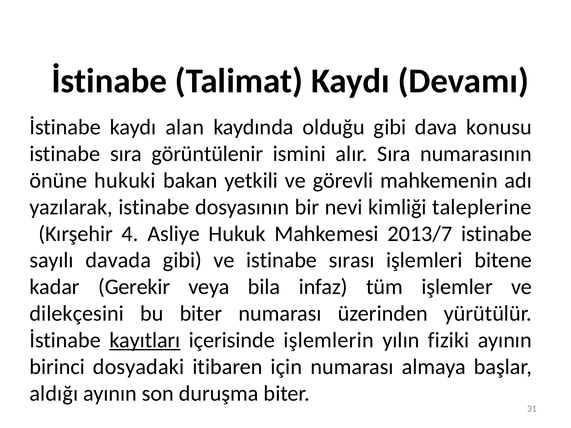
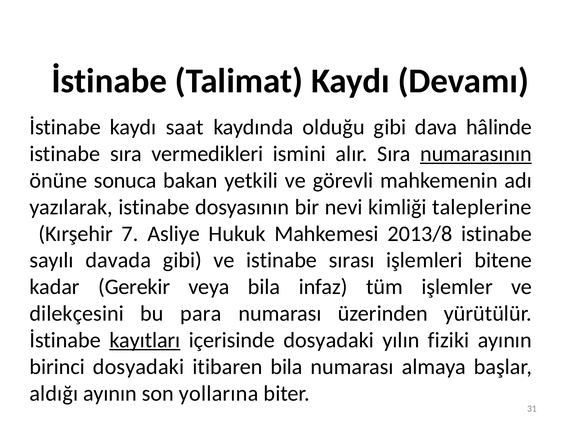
alan: alan -> saat (185, 127)
konusu: konusu -> hâlinde (499, 127)
görüntülenir: görüntülenir -> vermedikleri (207, 154)
numarasının underline: none -> present (476, 154)
hukuki: hukuki -> sonuca (125, 180)
4: 4 -> 7 (130, 234)
2013/7: 2013/7 -> 2013/8 (420, 234)
bu biter: biter -> para (201, 314)
içerisinde işlemlerin: işlemlerin -> dosyadaki (329, 340)
itibaren için: için -> bila (287, 367)
duruşma: duruşma -> yollarına (219, 394)
